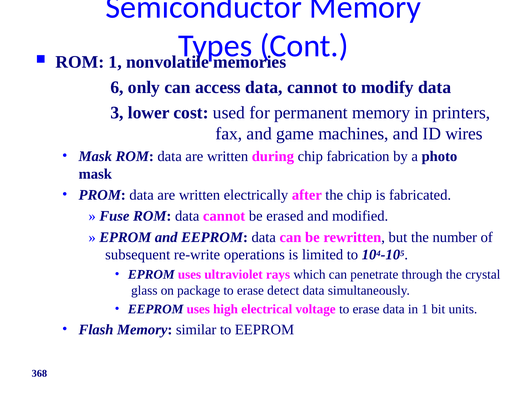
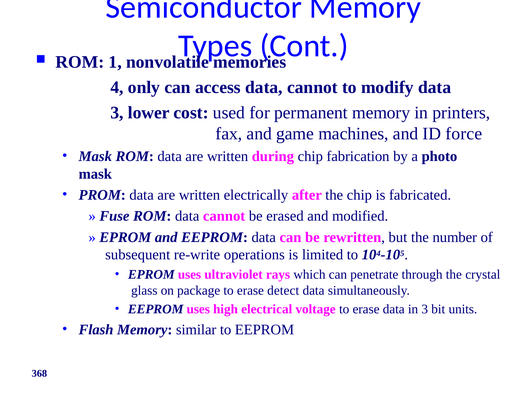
6: 6 -> 4 (117, 87)
wires: wires -> force (464, 133)
in 1: 1 -> 3 (425, 309)
